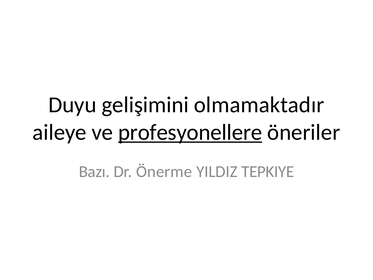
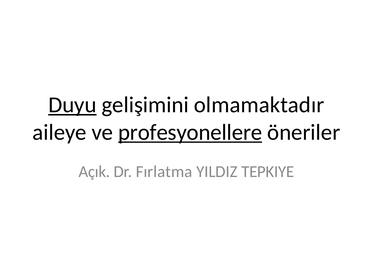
Duyu underline: none -> present (72, 105)
Bazı: Bazı -> Açık (94, 171)
Önerme: Önerme -> Fırlatma (164, 171)
